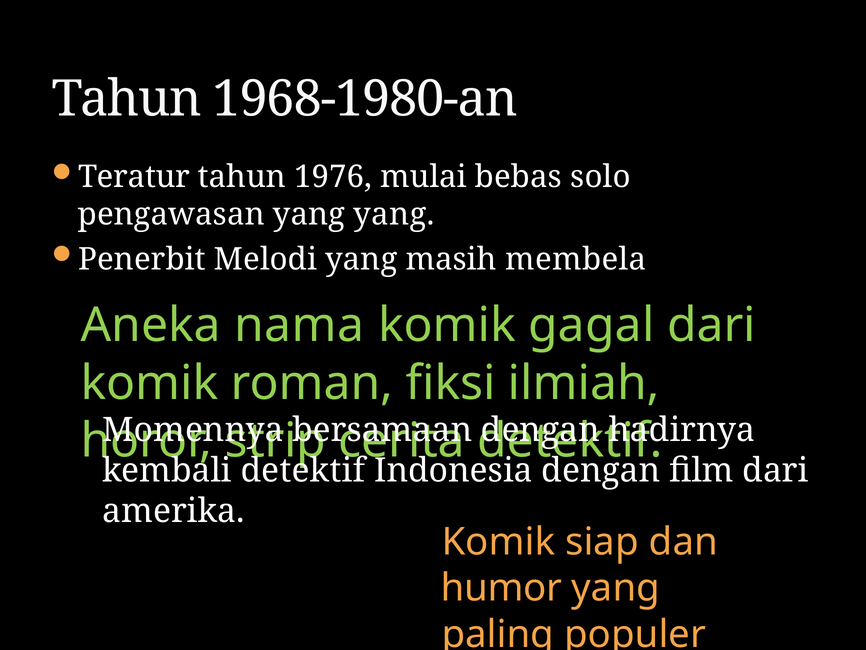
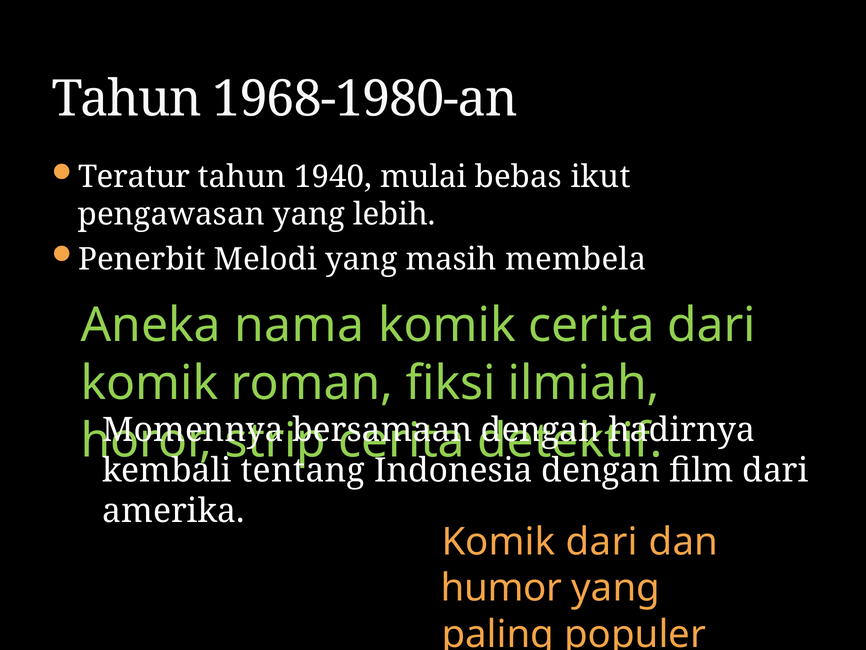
1976: 1976 -> 1940 (333, 177)
solo: solo -> ikut (601, 177)
yang yang: yang -> lebih (394, 214)
komik gagal: gagal -> cerita (591, 325)
detektif: detektif -> tentang (303, 470)
Komik siap: siap -> dari (602, 541)
